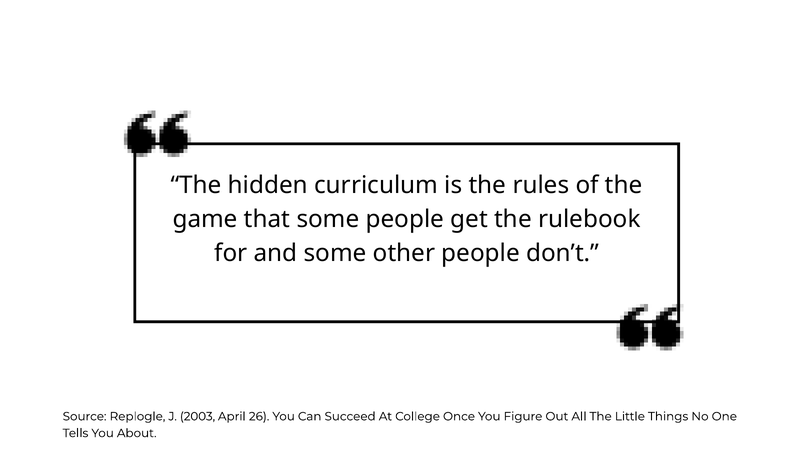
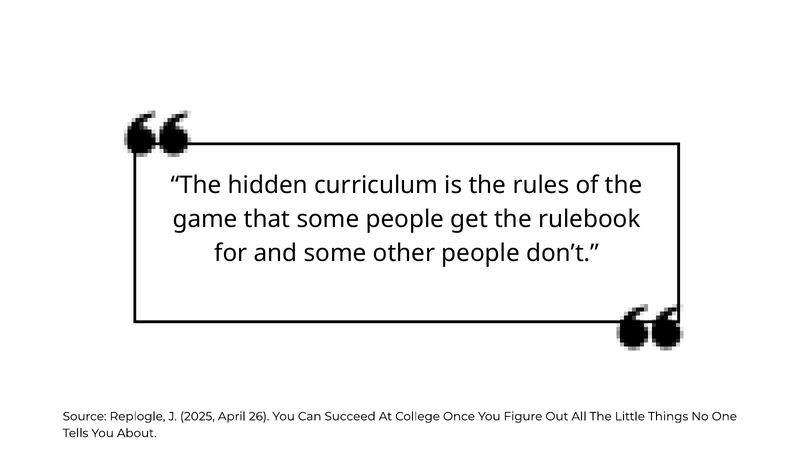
2003: 2003 -> 2025 (197, 416)
